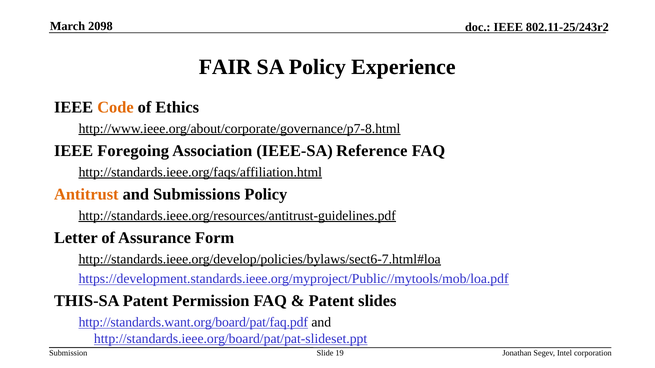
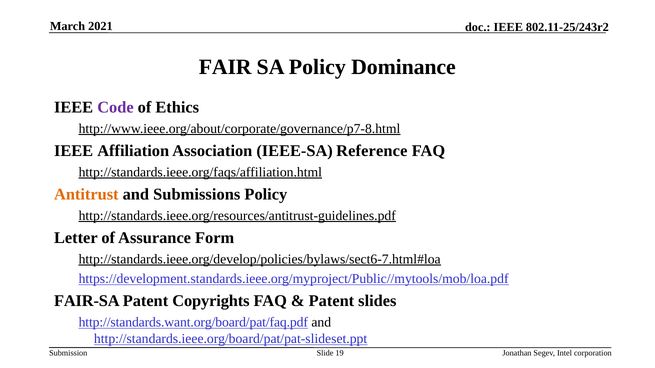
2098: 2098 -> 2021 (100, 26)
Experience: Experience -> Dominance (403, 67)
Code colour: orange -> purple (115, 108)
Foregoing: Foregoing -> Affiliation (133, 151)
THIS-SA: THIS-SA -> FAIR-SA (87, 301)
Permission: Permission -> Copyrights (211, 301)
